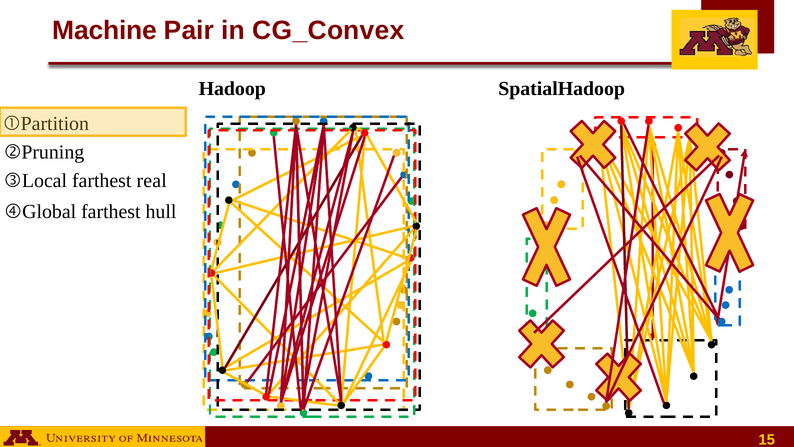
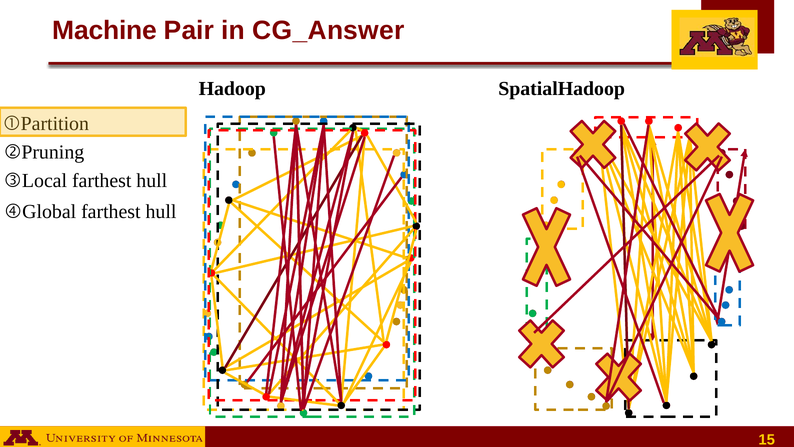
CG_Convex: CG_Convex -> CG_Answer (328, 30)
real: real -> hull (152, 180)
